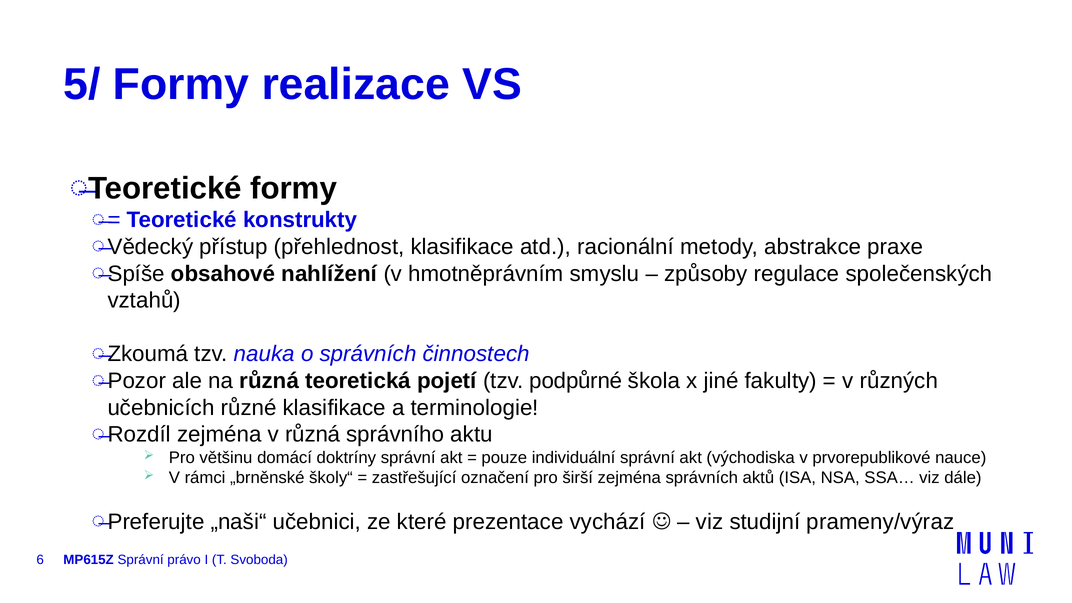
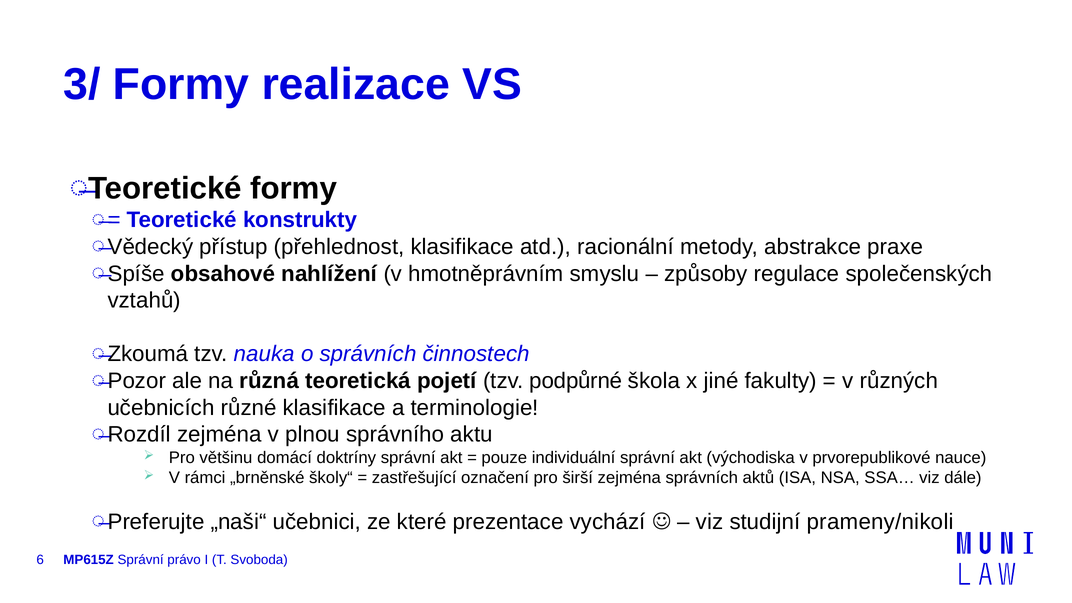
5/: 5/ -> 3/ (82, 84)
v různá: různá -> plnou (313, 435)
prameny/výraz: prameny/výraz -> prameny/nikoli (880, 522)
